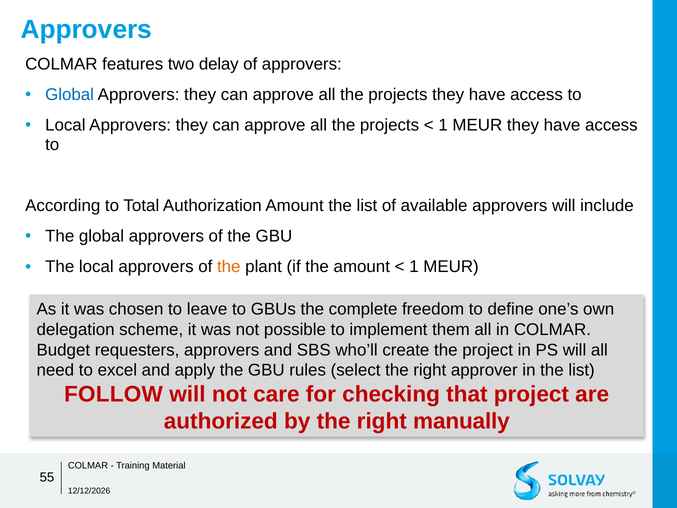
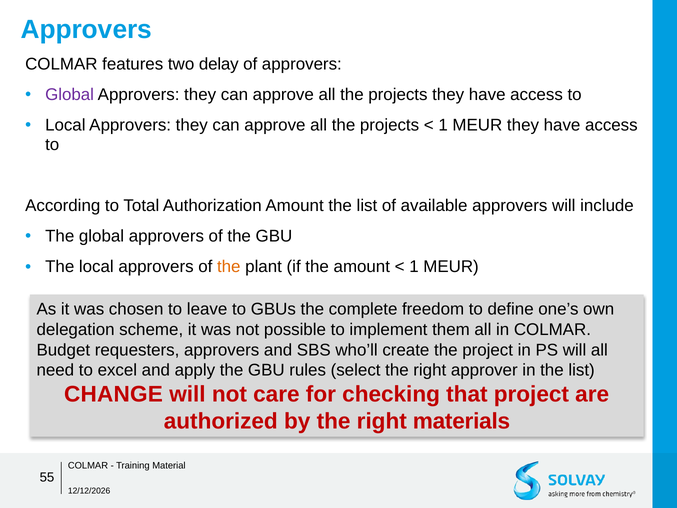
Global colour: blue -> purple (70, 95)
FOLLOW: FOLLOW -> CHANGE (113, 394)
manually: manually -> materials (461, 421)
